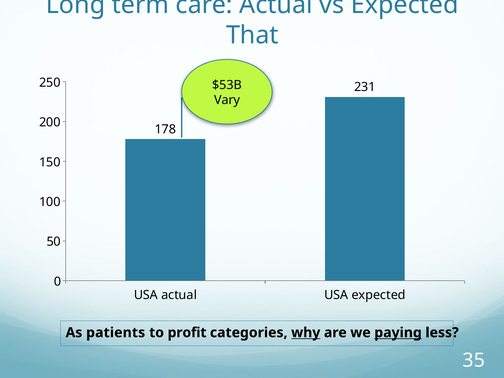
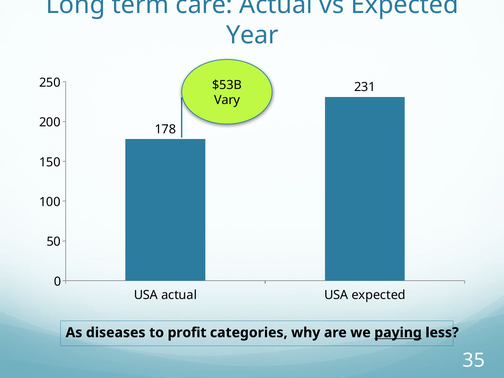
That: That -> Year (252, 35)
patients: patients -> diseases (116, 333)
why underline: present -> none (306, 333)
